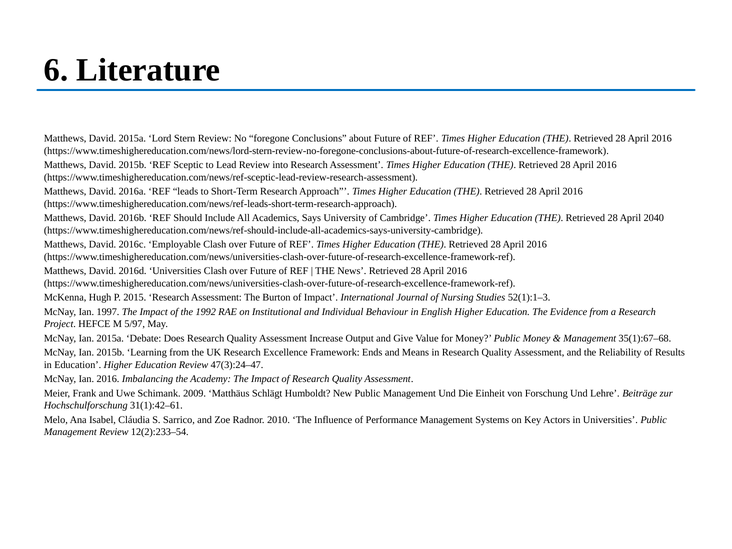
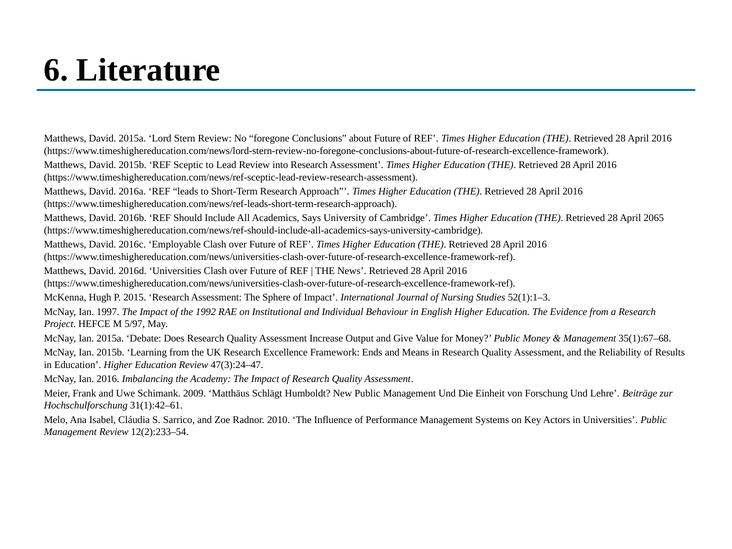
2040: 2040 -> 2065 (654, 218)
Burton: Burton -> Sphere (276, 297)
